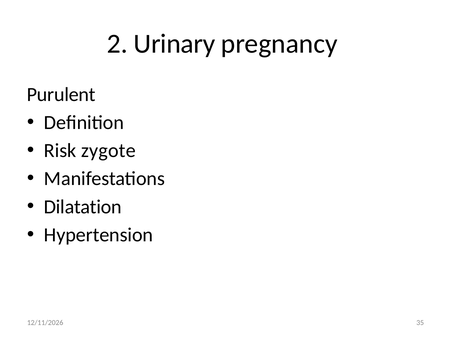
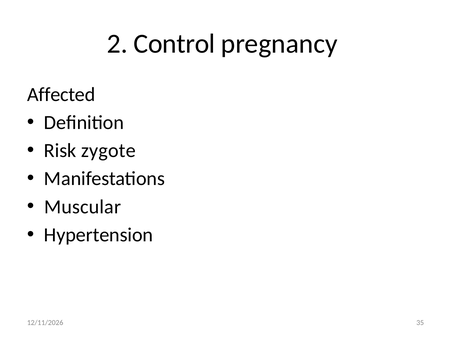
Urinary: Urinary -> Control (174, 44)
Purulent: Purulent -> Affected (61, 95)
Dilatation: Dilatation -> Muscular (83, 207)
